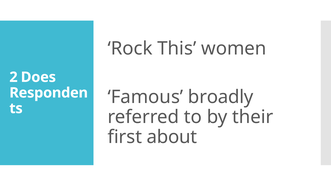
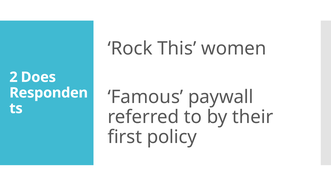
broadly: broadly -> paywall (221, 97)
about: about -> policy (172, 137)
